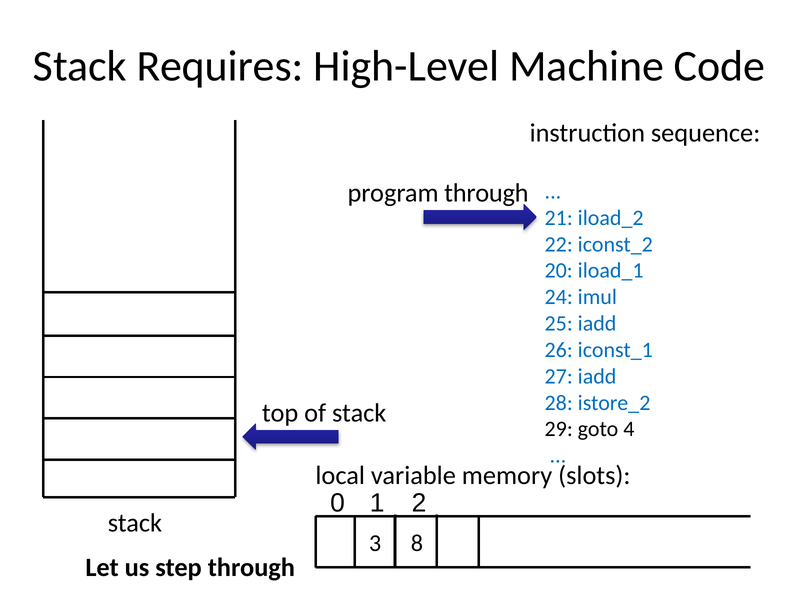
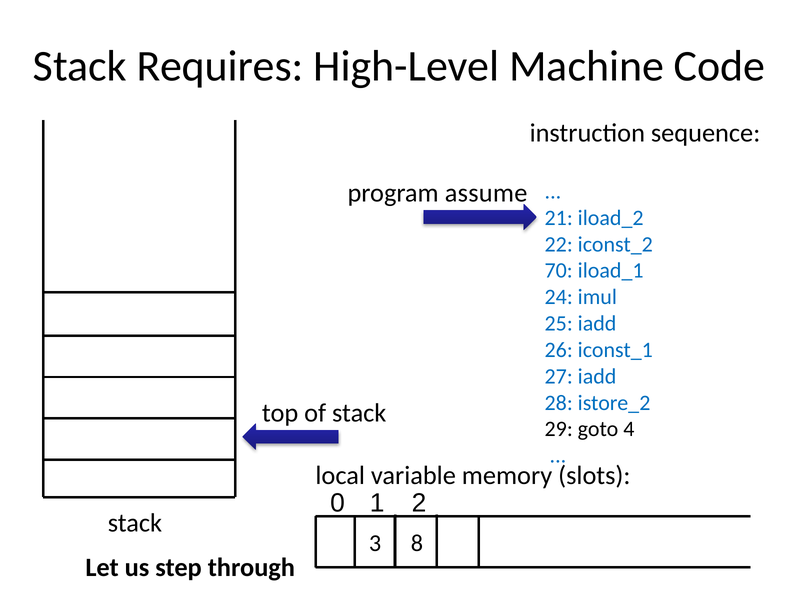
program through: through -> assume (486, 193)
20: 20 -> 70 (559, 270)
